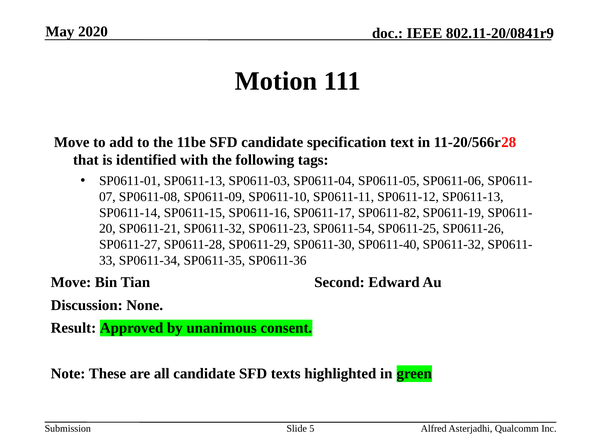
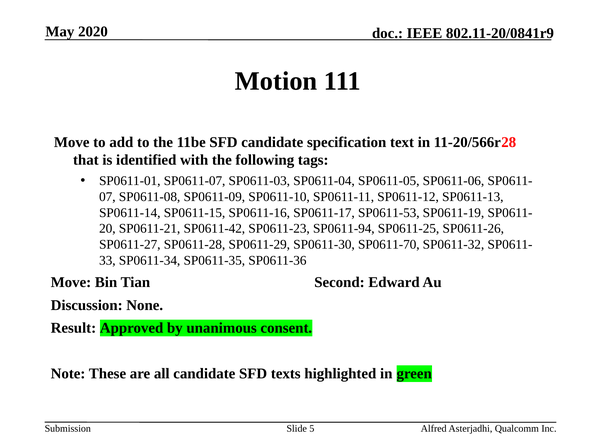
SP0611-01 SP0611-13: SP0611-13 -> SP0611-07 (195, 181)
SP0611-82: SP0611-82 -> SP0611-53 (389, 213)
SP0611-21 SP0611-32: SP0611-32 -> SP0611-42 (214, 229)
SP0611-54: SP0611-54 -> SP0611-94 (344, 229)
SP0611-40: SP0611-40 -> SP0611-70 (389, 244)
